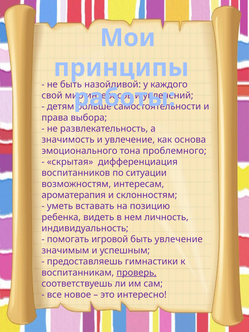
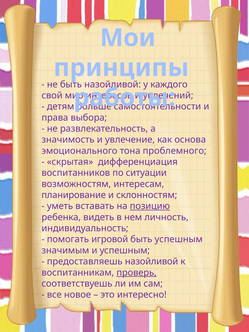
ароматерапия: ароматерапия -> планирование (74, 195)
позицию underline: none -> present (150, 206)
быть увлечение: увлечение -> успешным (179, 239)
предоставляешь гимнастики: гимнастики -> назойливой (152, 261)
